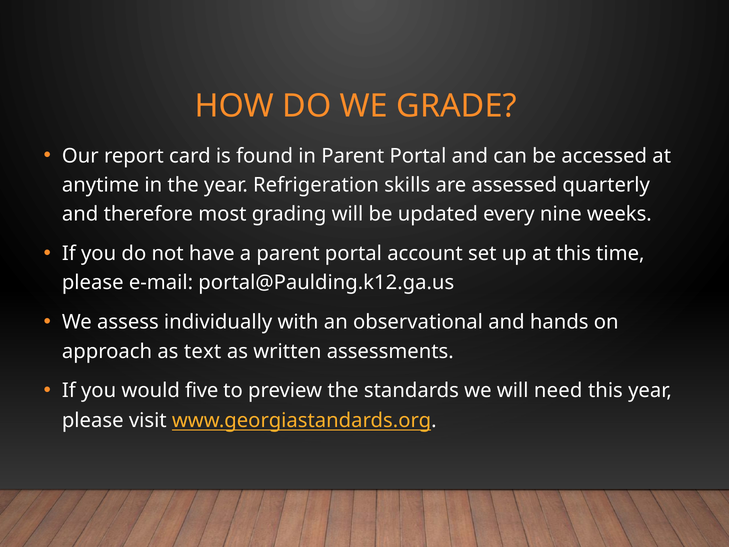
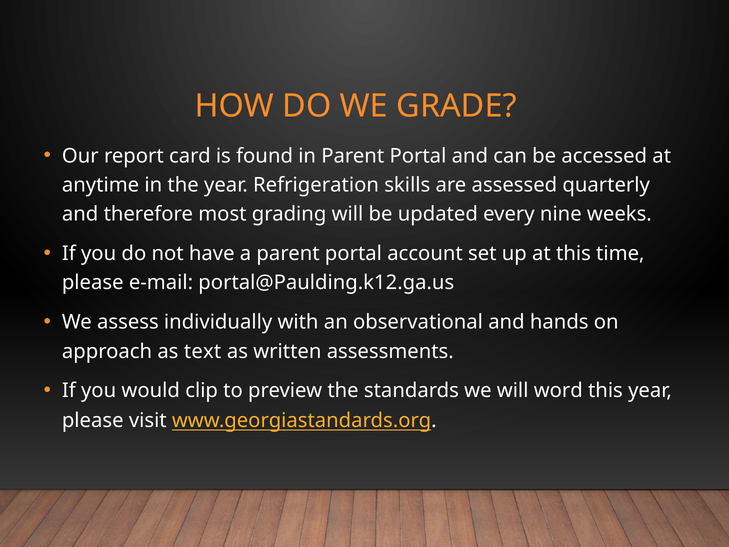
five: five -> clip (202, 390)
need: need -> word (558, 390)
